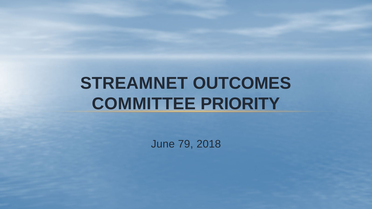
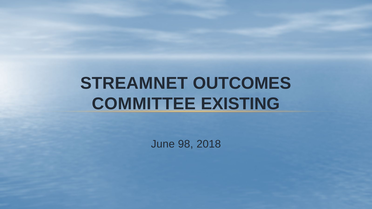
PRIORITY: PRIORITY -> EXISTING (240, 104)
79: 79 -> 98 (186, 144)
